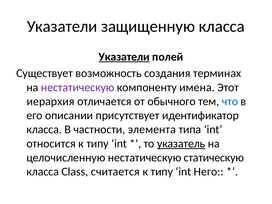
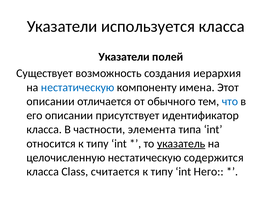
защищенную: защищенную -> используется (148, 26)
Указатели underline: present -> none (124, 57)
терминах: терминах -> иерархия (217, 73)
нестатическую colour: purple -> blue (78, 87)
иерархия: иерархия -> описании (51, 101)
статическую: статическую -> содержится (214, 158)
